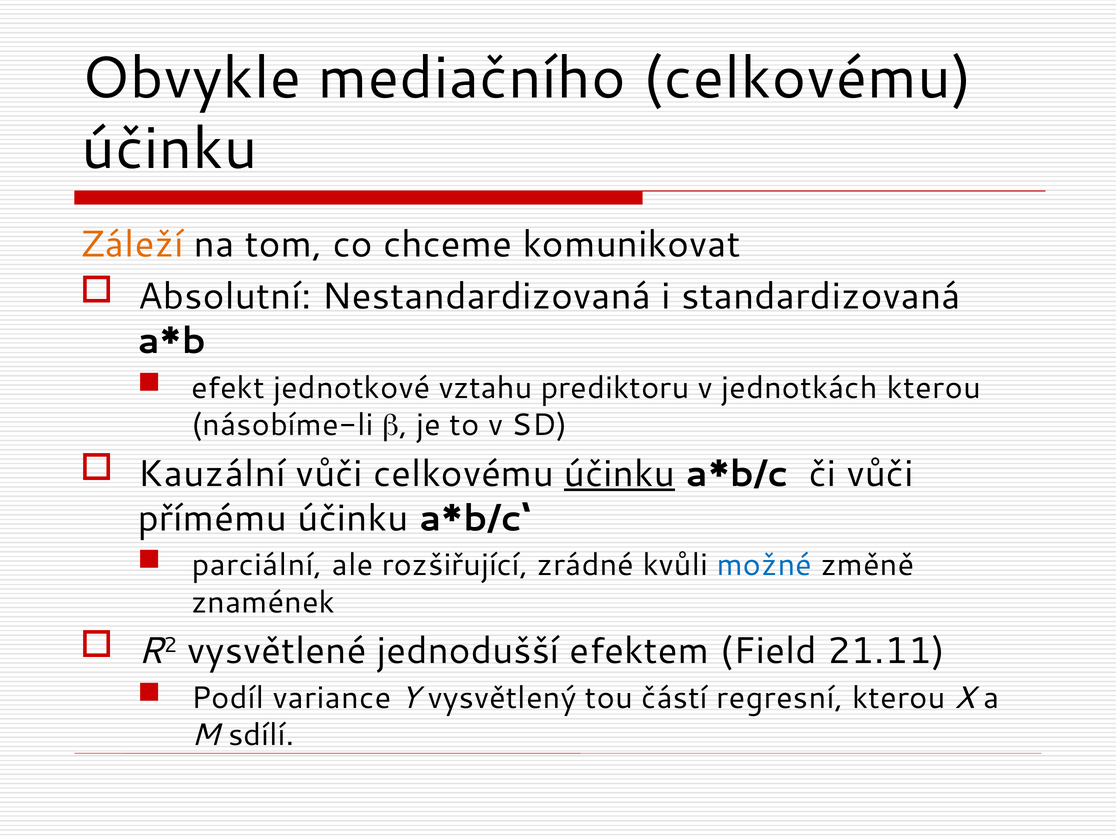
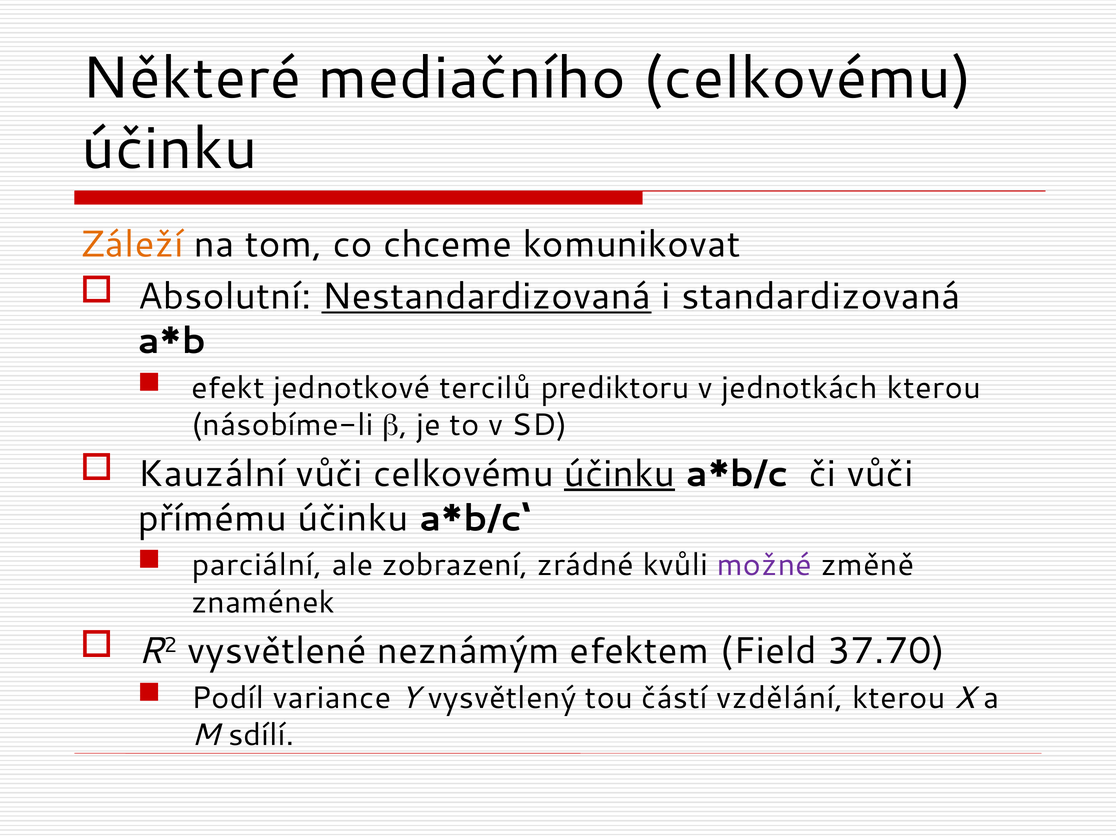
Obvykle: Obvykle -> Některé (191, 78)
Nestandardizovaná underline: none -> present (486, 296)
vztahu: vztahu -> tercilů (485, 388)
rozšiřující: rozšiřující -> zobrazení (455, 565)
možné colour: blue -> purple (764, 565)
jednodušší: jednodušší -> neznámým (468, 651)
21.11: 21.11 -> 37.70 (886, 651)
regresní: regresní -> vzdělání (780, 698)
